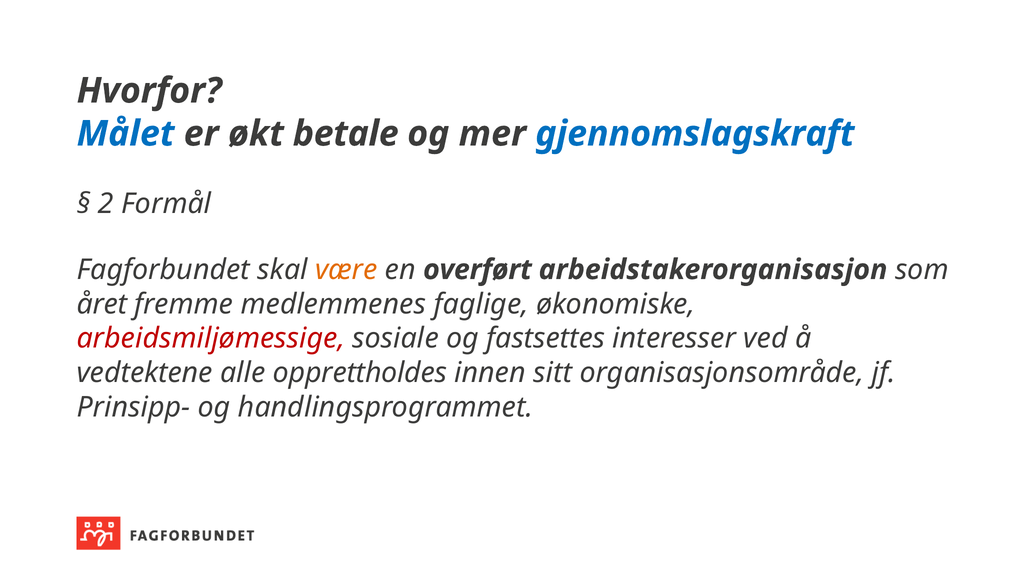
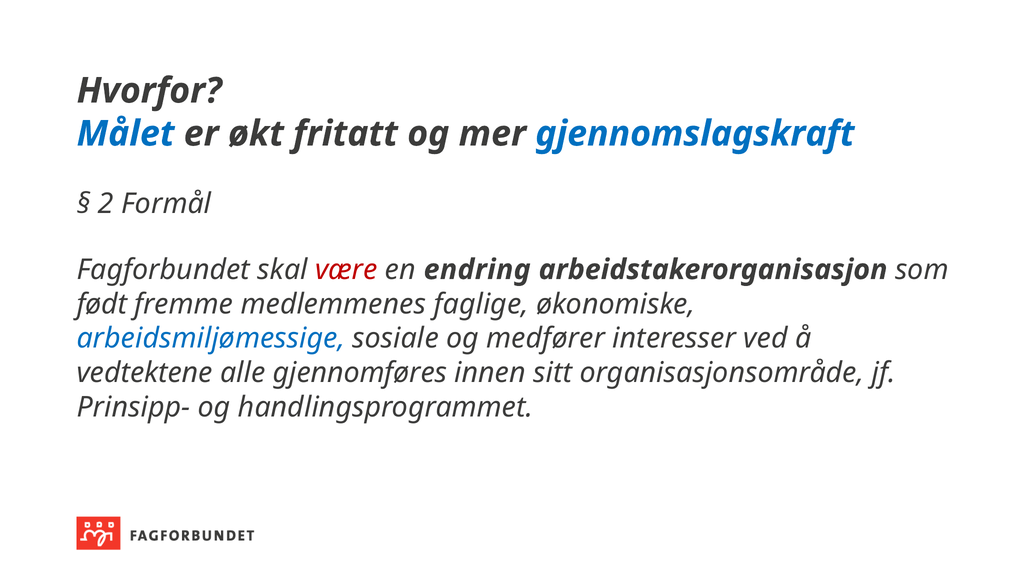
betale: betale -> fritatt (346, 134)
være colour: orange -> red (346, 270)
overført: overført -> endring (477, 270)
året: året -> født (102, 304)
arbeidsmiljømessige colour: red -> blue (211, 338)
fastsettes: fastsettes -> medfører (546, 338)
opprettholdes: opprettholdes -> gjennomføres (360, 373)
